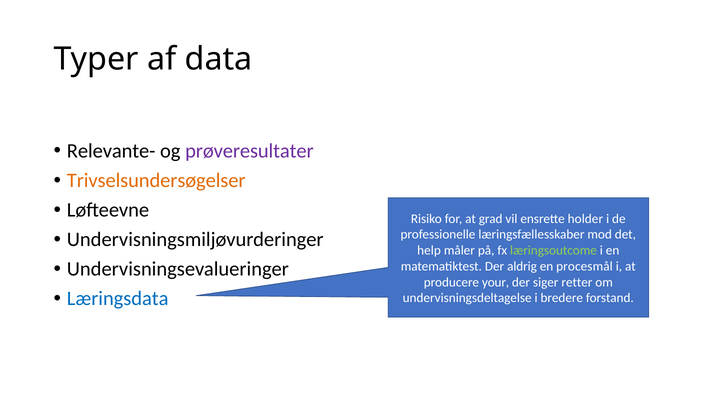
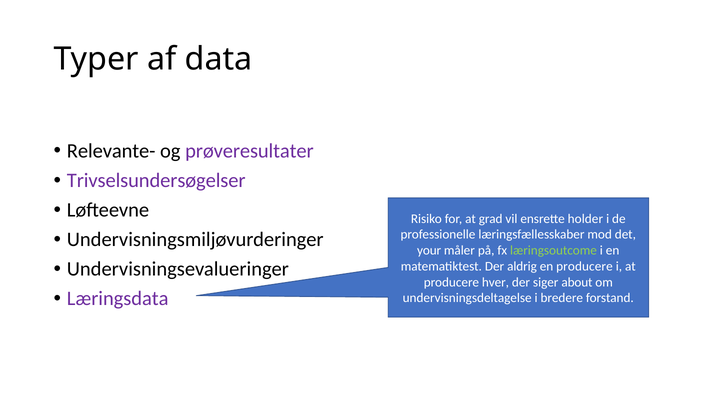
Trivselsundersøgelser colour: orange -> purple (156, 181)
help: help -> your (429, 250)
en procesmål: procesmål -> producere (584, 266)
your: your -> hver (496, 282)
retter: retter -> about (577, 282)
Læringsdata colour: blue -> purple (118, 299)
